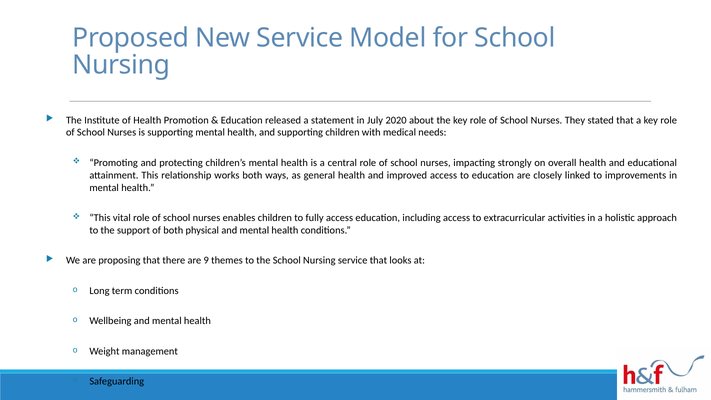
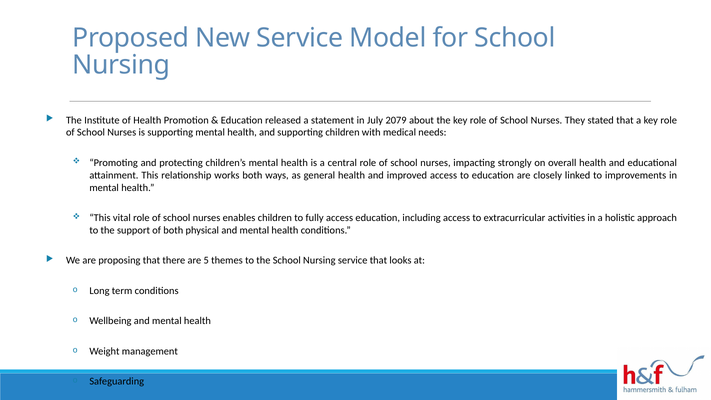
2020: 2020 -> 2079 (396, 120)
9: 9 -> 5 (206, 260)
